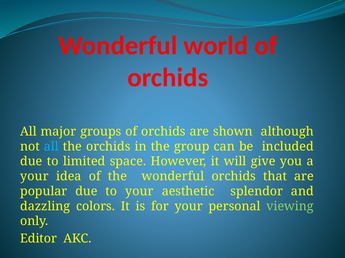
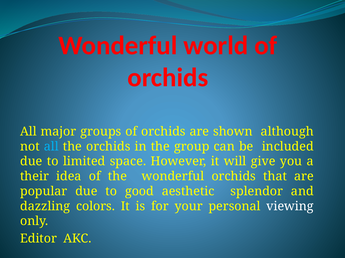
your: your -> their (35, 177)
to your: your -> good (139, 192)
viewing colour: light green -> white (290, 207)
